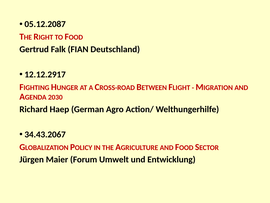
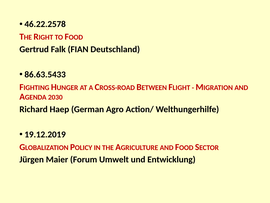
05.12.2087: 05.12.2087 -> 46.22.2578 (45, 24)
12.12.2917: 12.12.2917 -> 86.63.5433 (45, 74)
34.43.2067: 34.43.2067 -> 19.12.2019 (45, 134)
